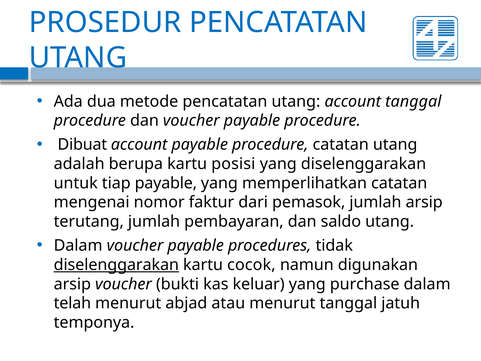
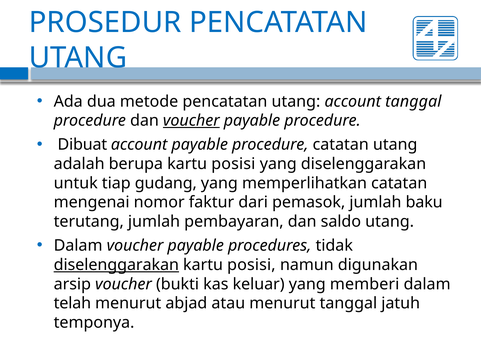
voucher underline: none -> present (191, 121)
tiap payable: payable -> gudang (166, 183)
jumlah arsip: arsip -> baku (424, 202)
cocok: cocok -> posisi (251, 265)
purchase: purchase -> memberi (365, 284)
